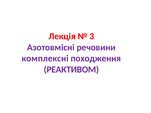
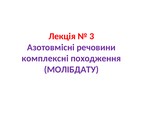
РЕАКТИВОМ: РЕАКТИВОМ -> МОЛІБДАТУ (71, 70)
